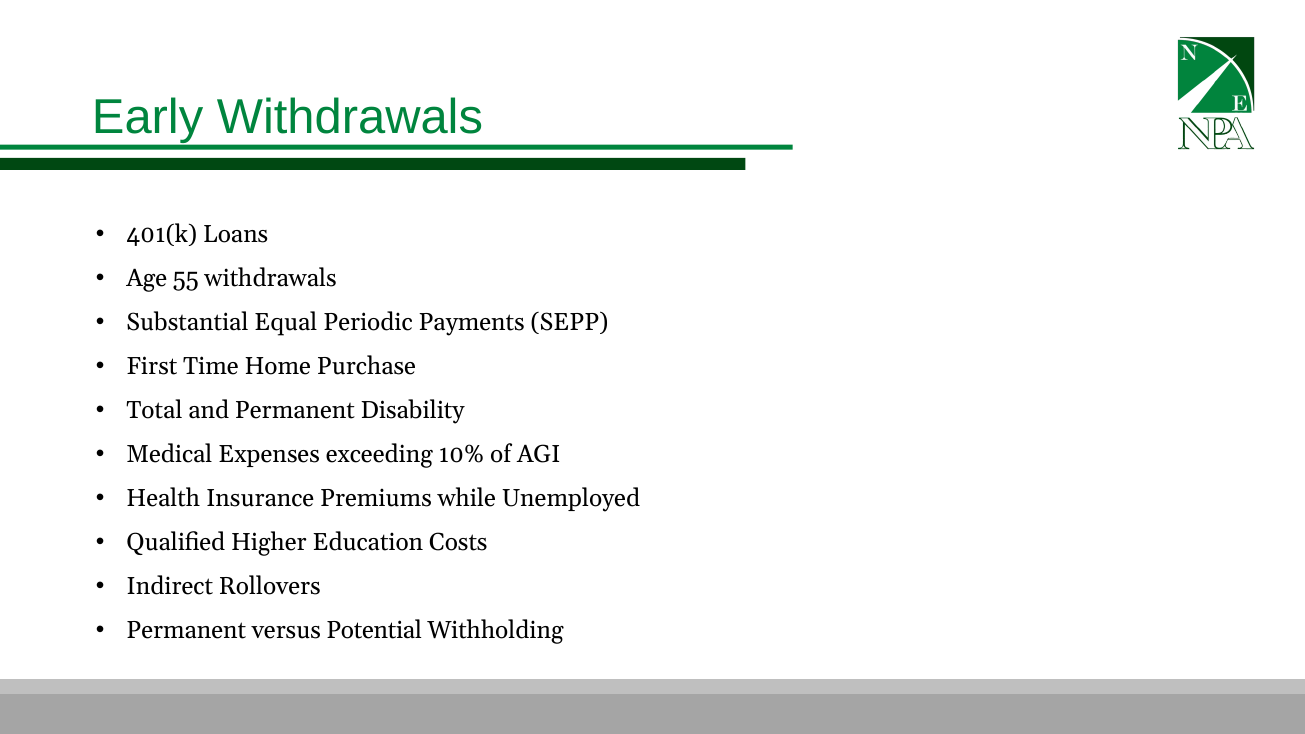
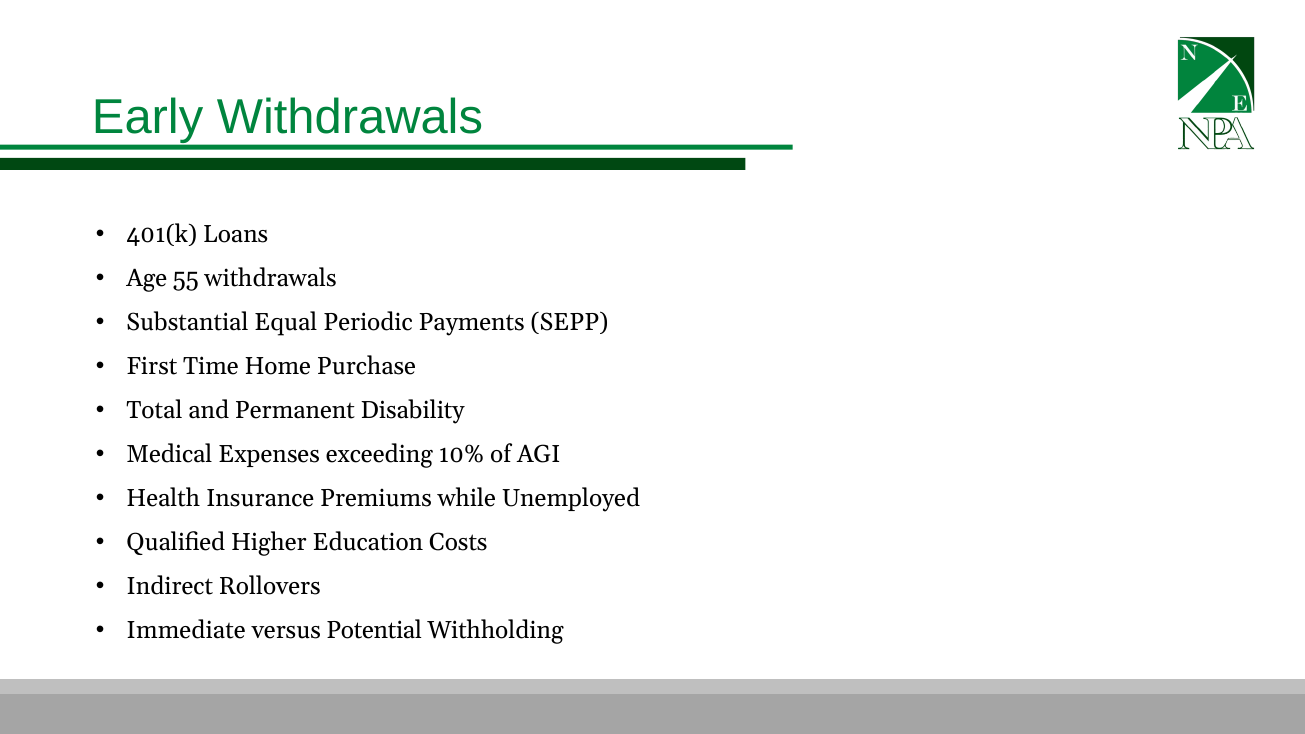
Permanent: Permanent -> Immediate (186, 631)
